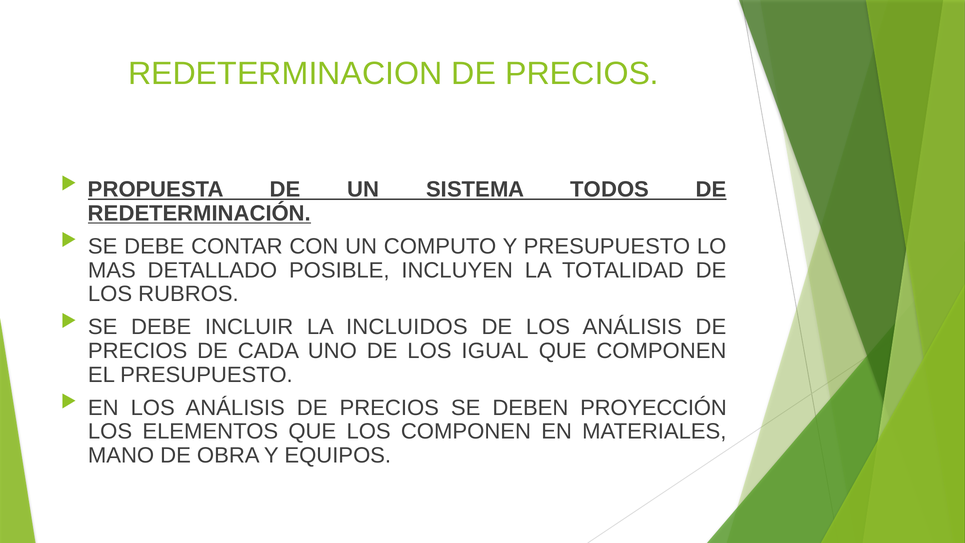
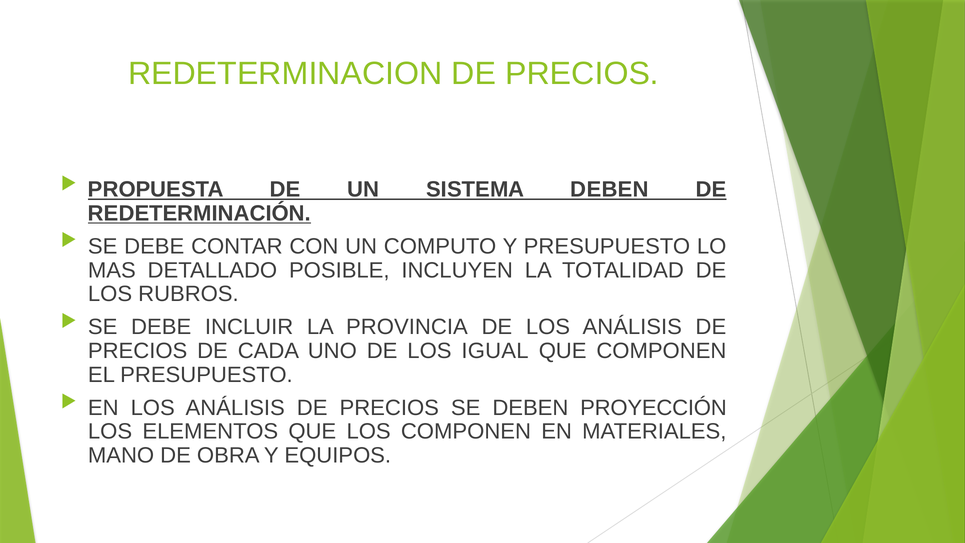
SISTEMA TODOS: TODOS -> DEBEN (610, 189)
INCLUIDOS: INCLUIDOS -> PROVINCIA (407, 327)
